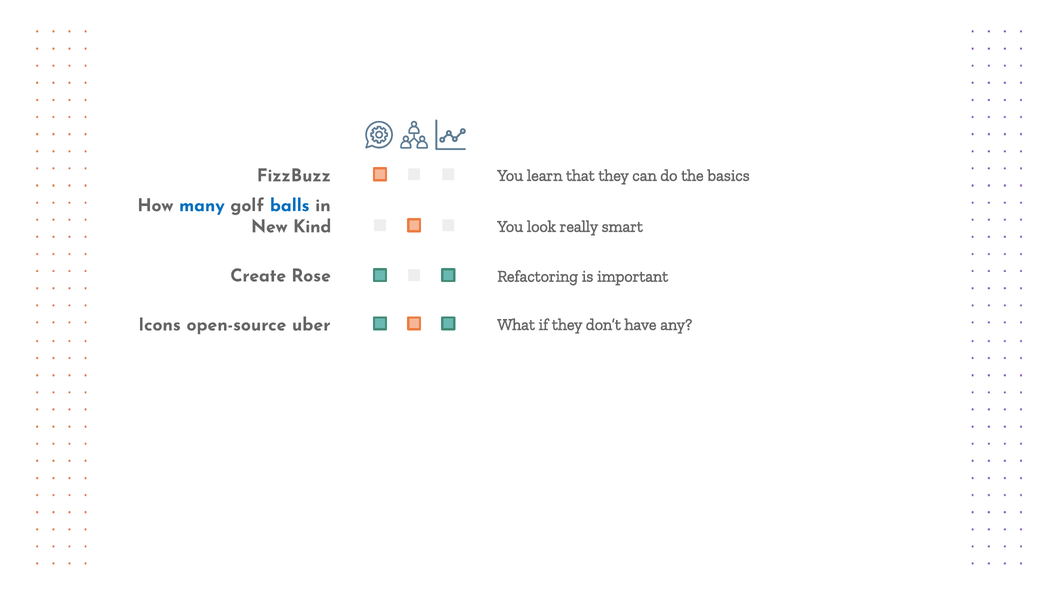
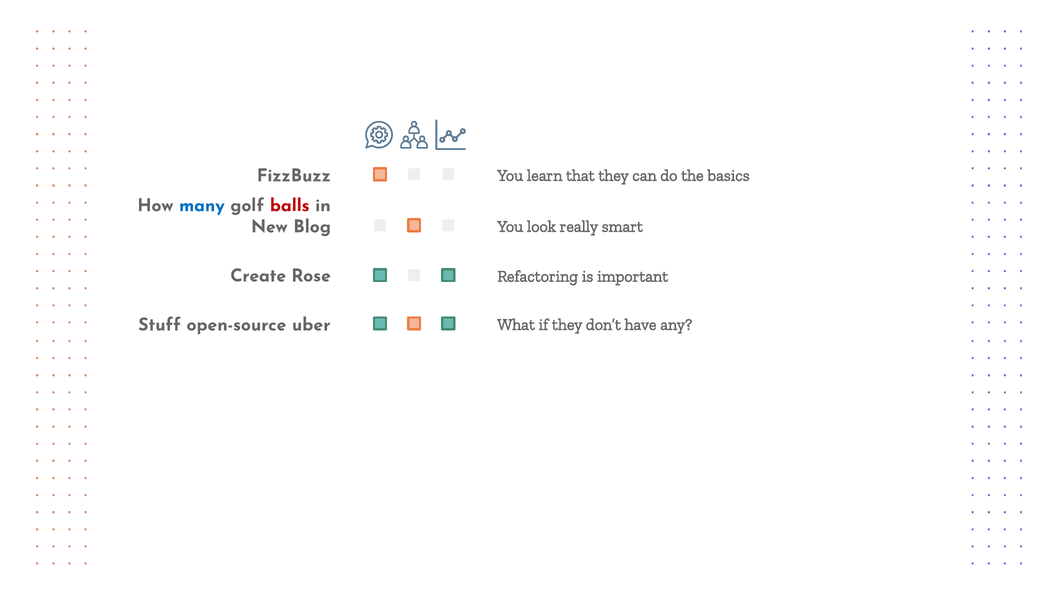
balls colour: blue -> red (290, 205)
Kind: Kind -> Blog (312, 227)
Icons: Icons -> Stuff (159, 325)
